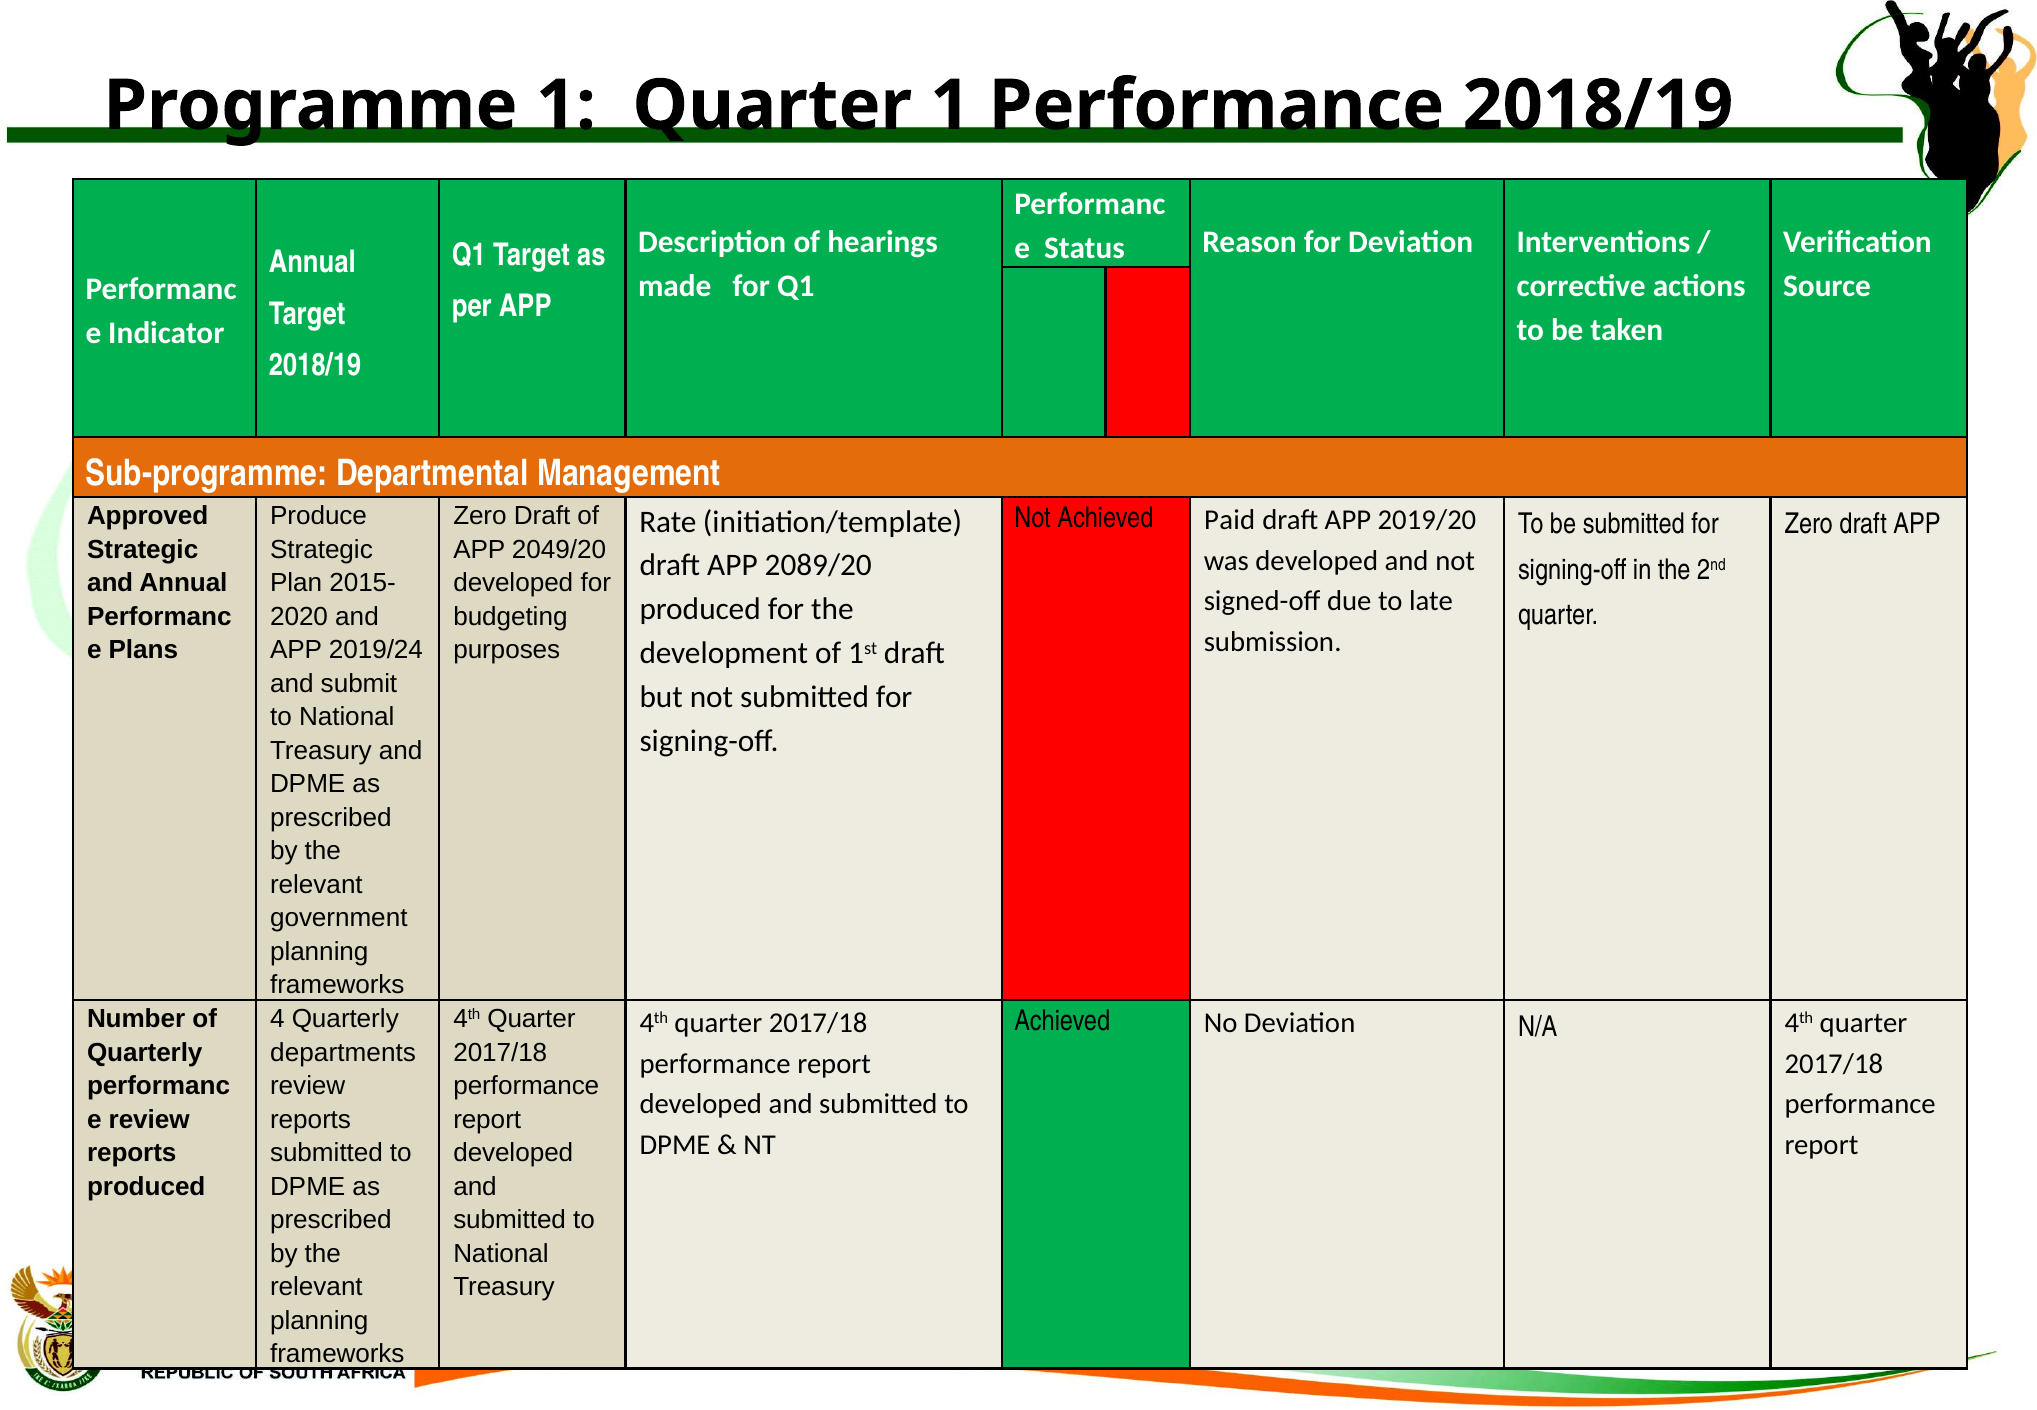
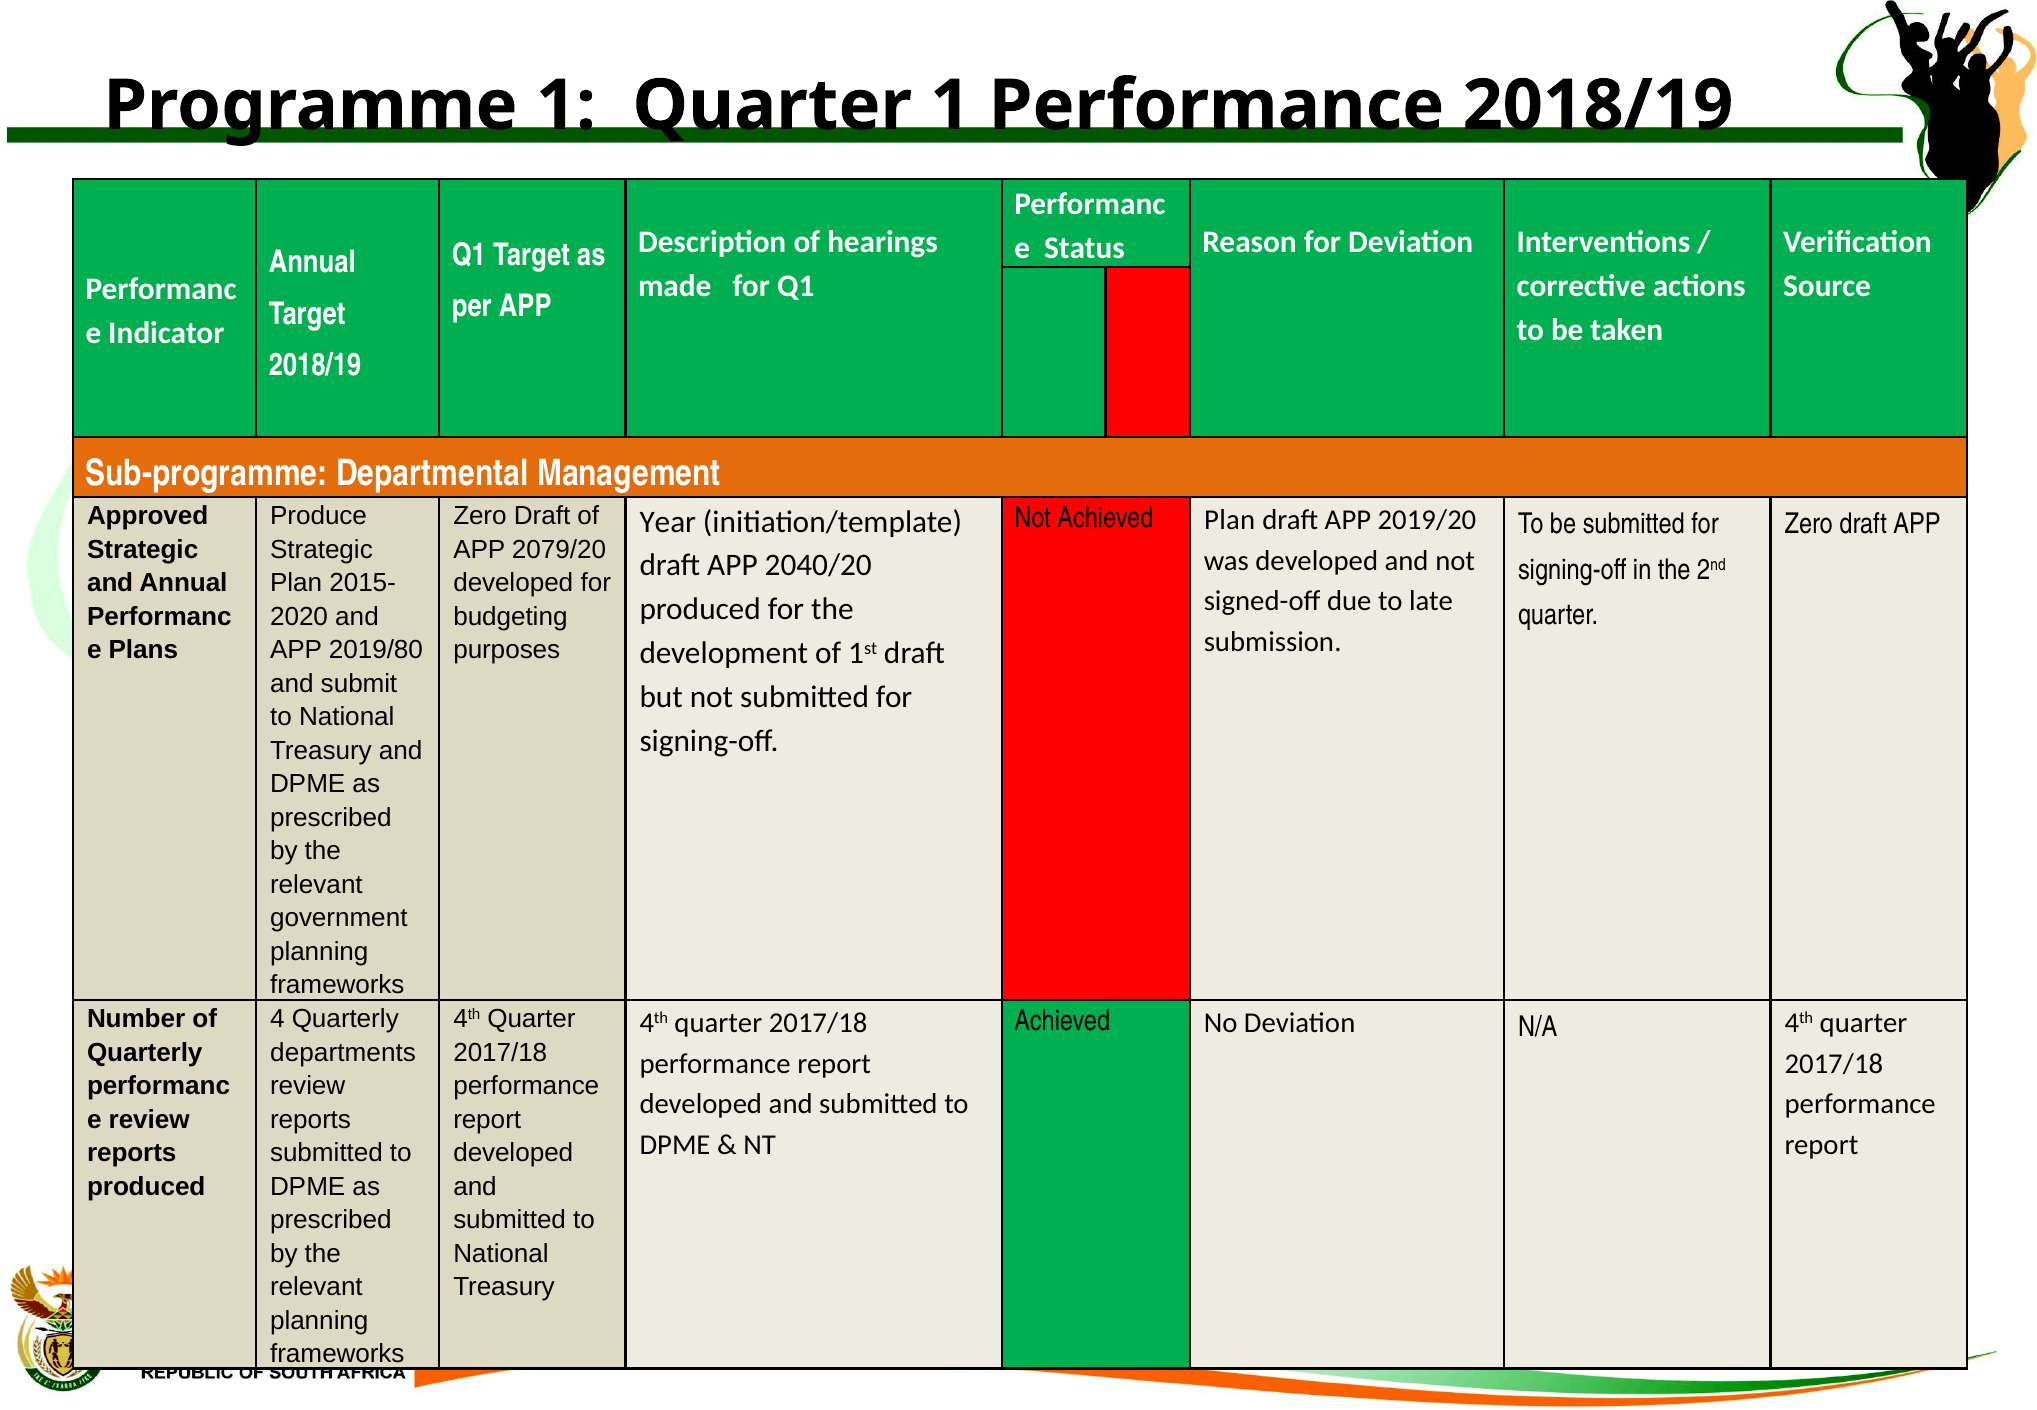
Achieved Paid: Paid -> Plan (1230, 520)
Rate: Rate -> Year (668, 522)
2049/20: 2049/20 -> 2079/20 (559, 550)
2089/20: 2089/20 -> 2040/20 (818, 566)
2019/24: 2019/24 -> 2019/80 (376, 650)
